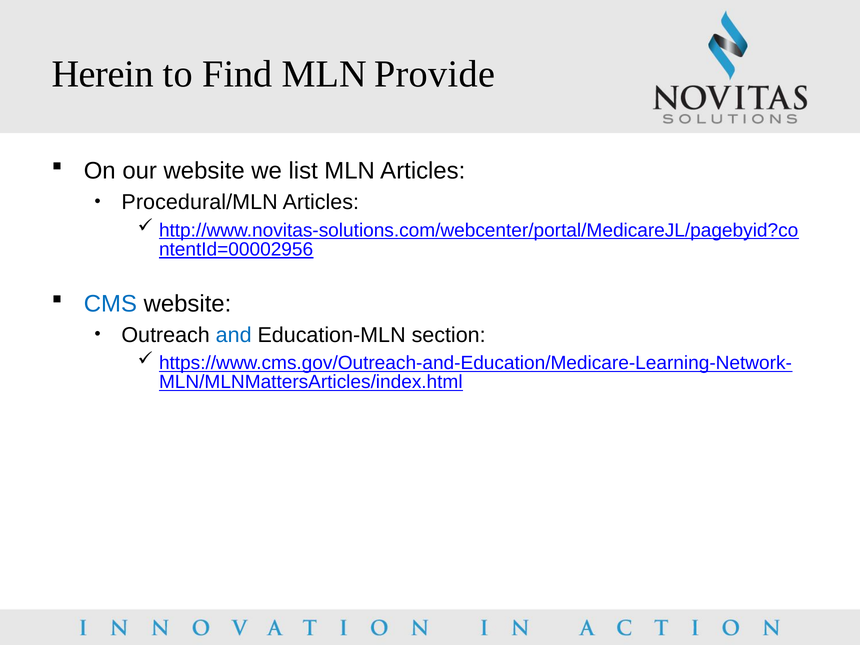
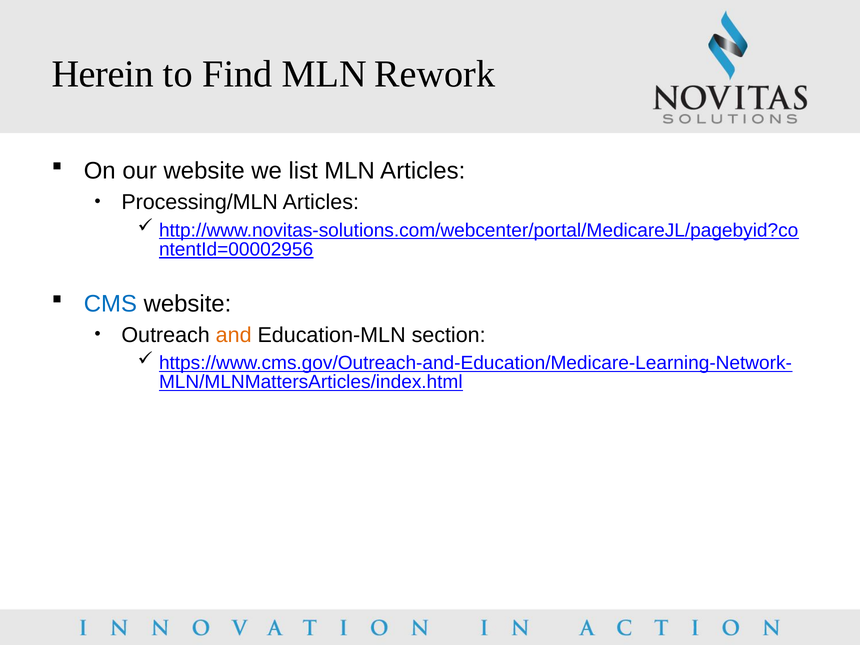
Provide: Provide -> Rework (435, 74)
Procedural/MLN: Procedural/MLN -> Processing/MLN (200, 202)
and colour: blue -> orange (234, 335)
